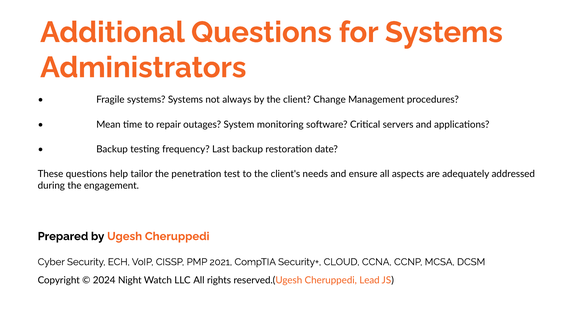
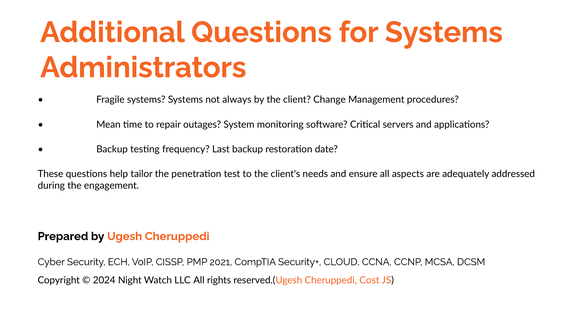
Lead: Lead -> Cost (369, 280)
